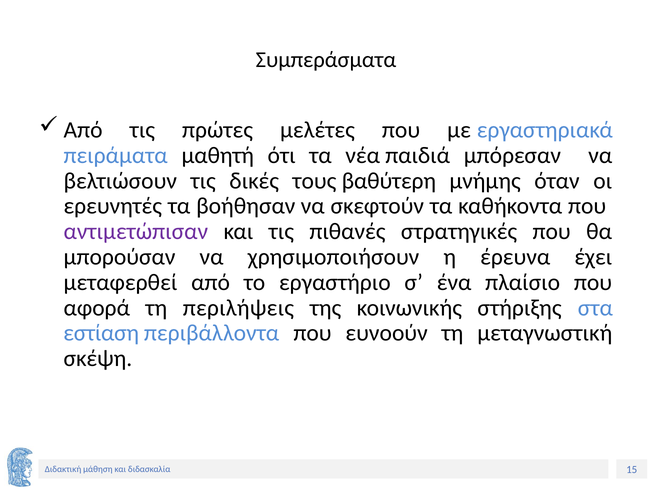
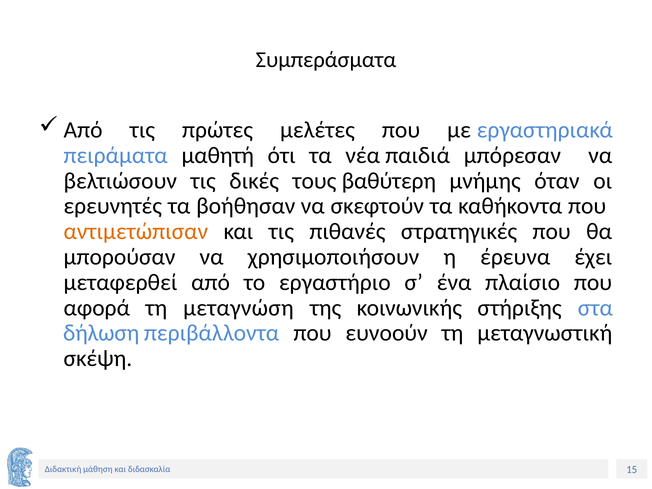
αντιμετώπισαν colour: purple -> orange (136, 232)
περιλήψεις: περιλήψεις -> μεταγνώση (238, 308)
εστίαση: εστίαση -> δήλωση (101, 333)
